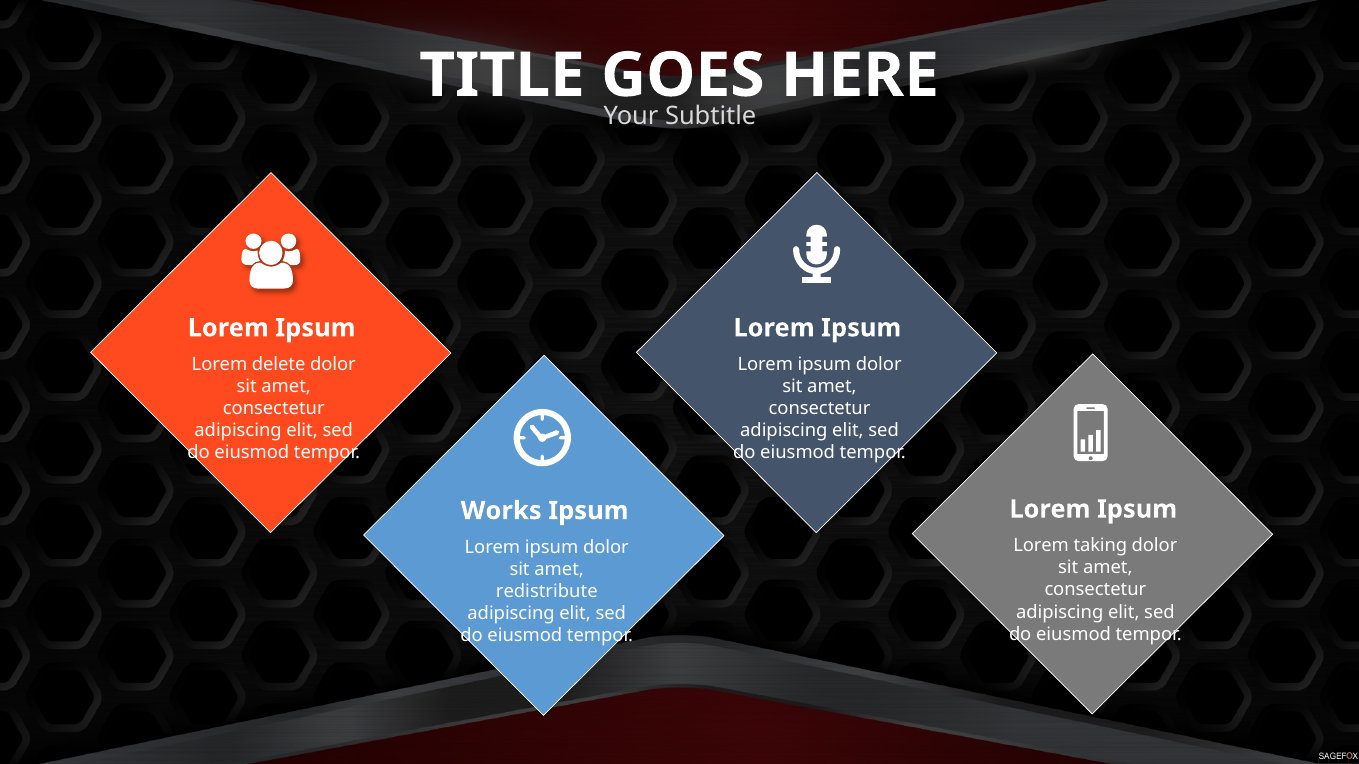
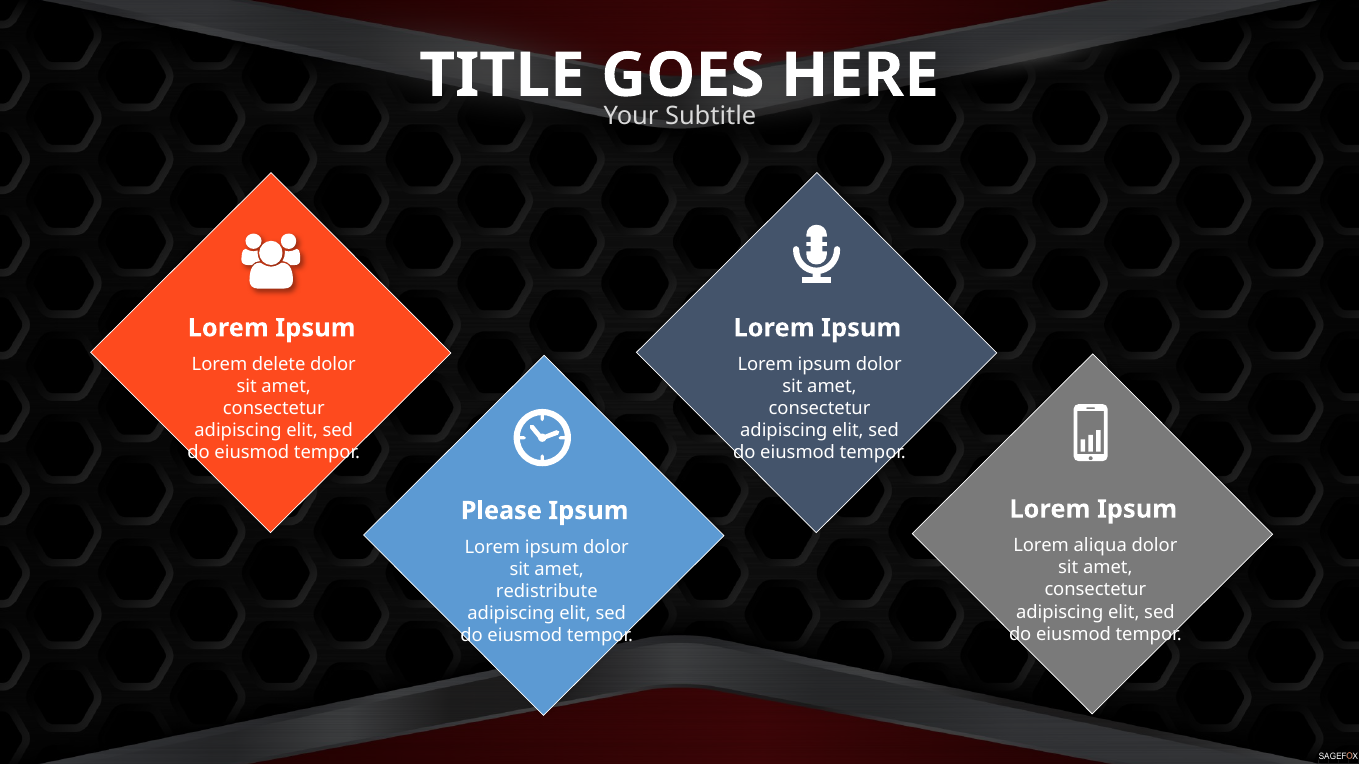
Works: Works -> Please (501, 511)
taking: taking -> aliqua (1100, 546)
